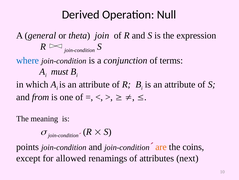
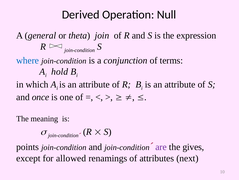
must: must -> hold (60, 71)
from: from -> once (41, 97)
are colour: orange -> purple (161, 146)
coins: coins -> gives (193, 146)
